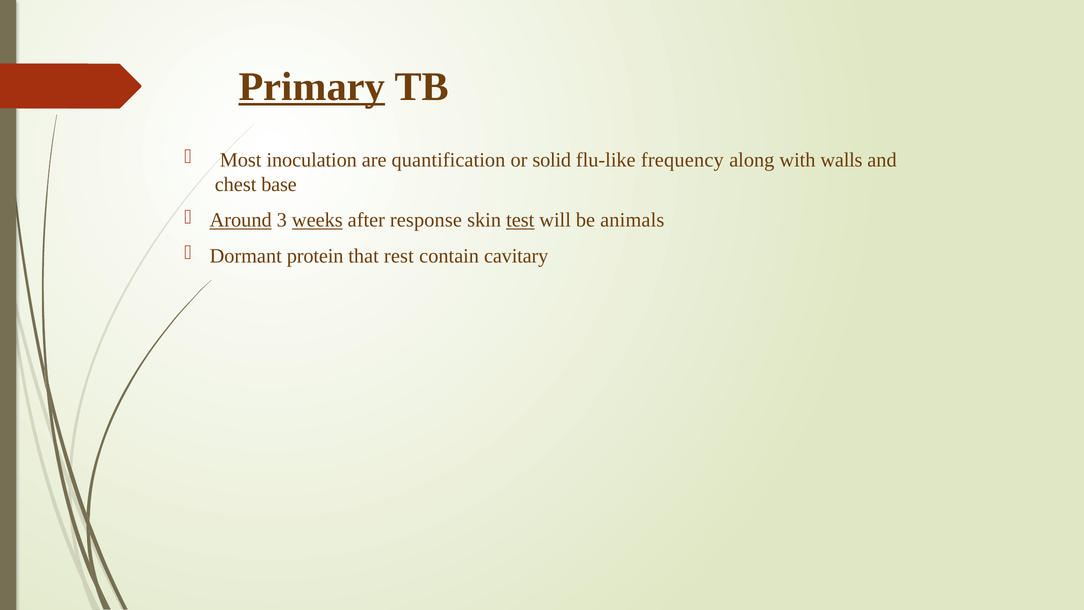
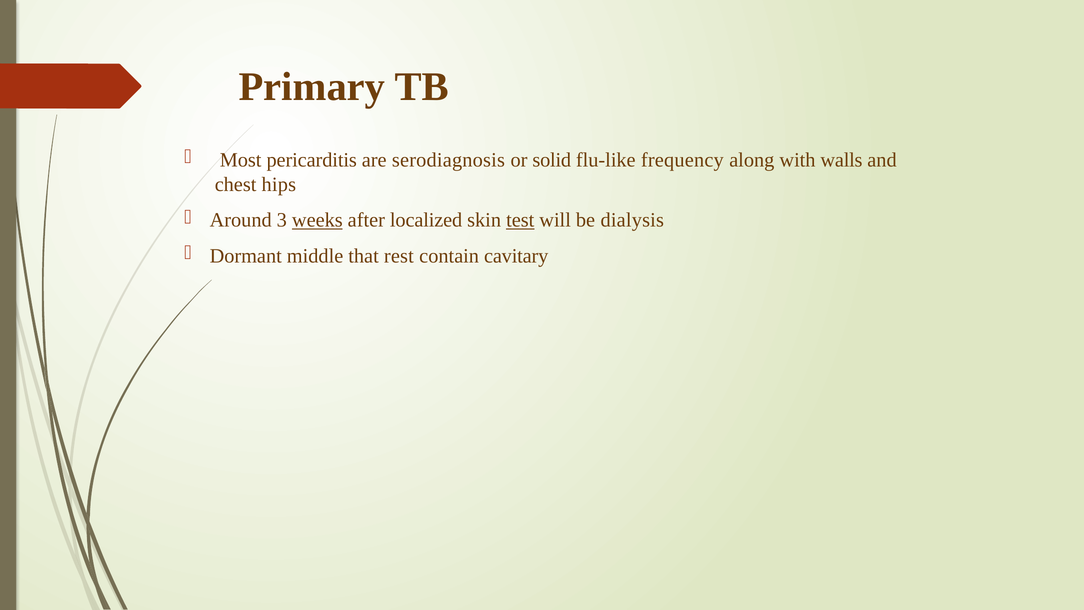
Primary underline: present -> none (312, 87)
inoculation: inoculation -> pericarditis (312, 160)
quantification: quantification -> serodiagnosis (448, 160)
base: base -> hips (279, 184)
Around underline: present -> none (241, 220)
response: response -> localized (426, 220)
animals: animals -> dialysis (632, 220)
protein: protein -> middle (315, 256)
